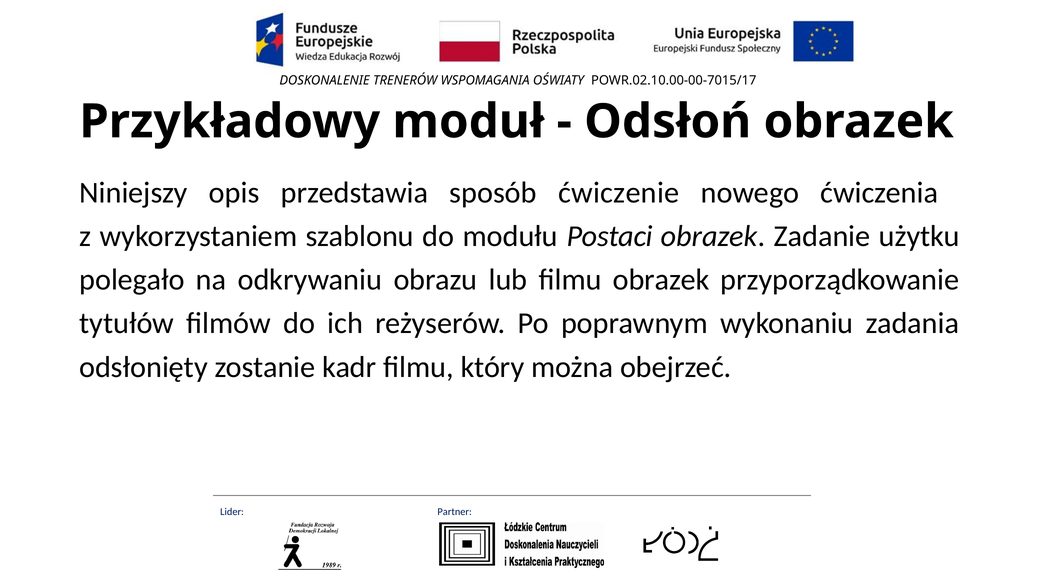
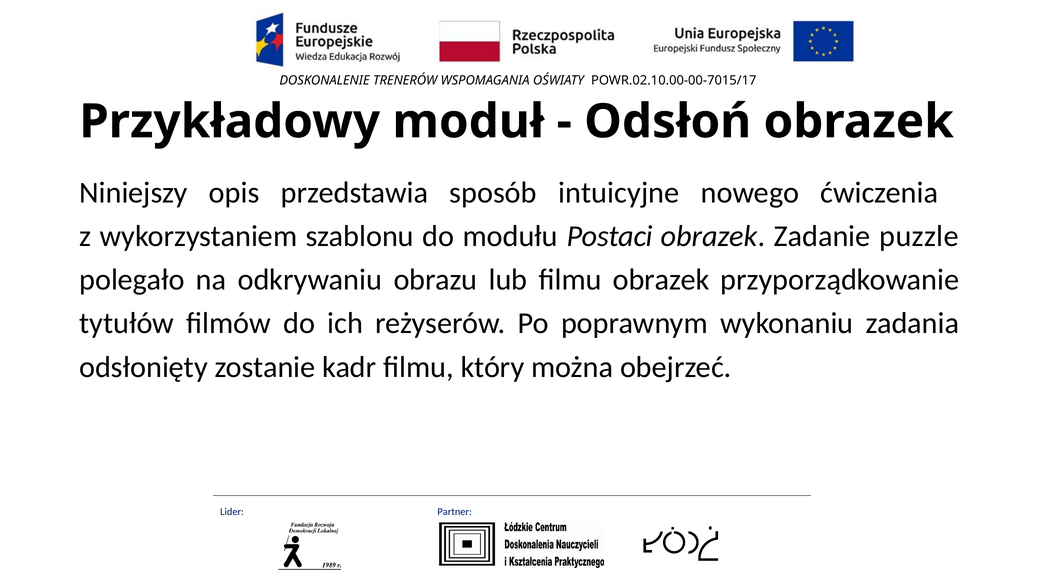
ćwiczenie: ćwiczenie -> intuicyjne (619, 193)
użytku: użytku -> puzzle (919, 236)
